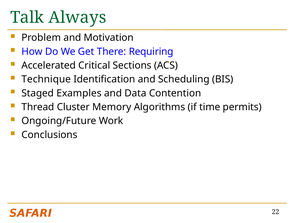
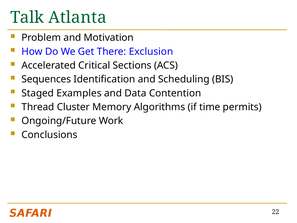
Always: Always -> Atlanta (77, 17)
Requiring: Requiring -> Exclusion (151, 51)
Technique: Technique -> Sequences (46, 79)
